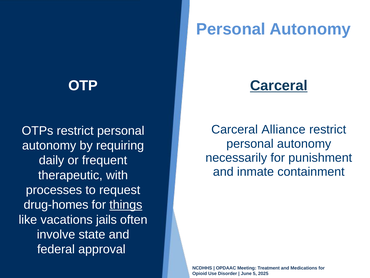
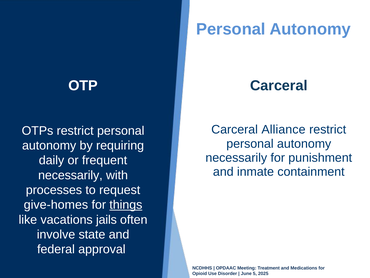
Carceral underline: present -> none (279, 85)
therapeutic: therapeutic -> necessarily (70, 175)
drug-homes: drug-homes -> give-homes (56, 205)
